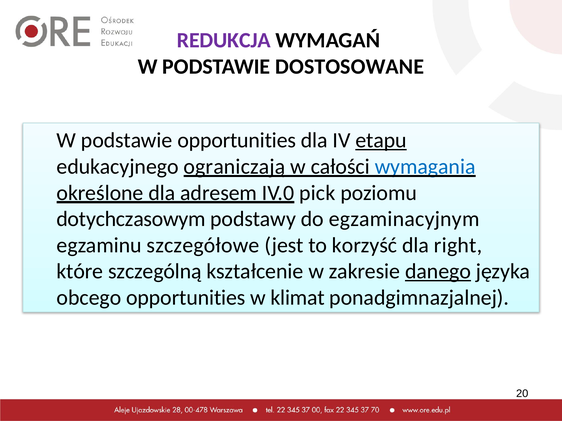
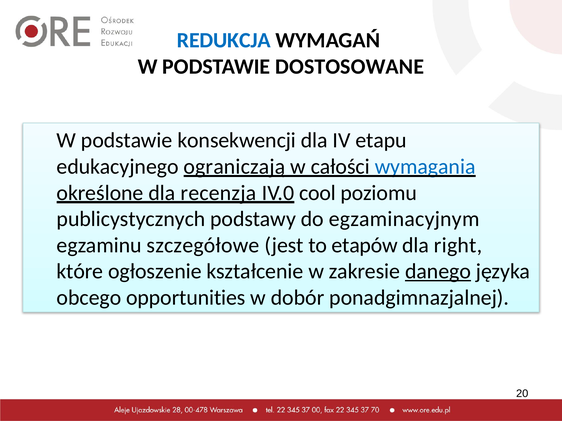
REDUKCJA colour: purple -> blue (224, 40)
podstawie opportunities: opportunities -> konsekwencji (237, 141)
etapu underline: present -> none (381, 141)
adresem: adresem -> recenzja (218, 193)
pick: pick -> cool (317, 193)
dotychczasowym: dotychczasowym -> publicystycznych (131, 219)
korzyść: korzyść -> etapów (365, 246)
szczególną: szczególną -> ogłoszenie (155, 272)
klimat: klimat -> dobór (298, 298)
